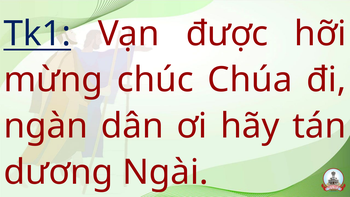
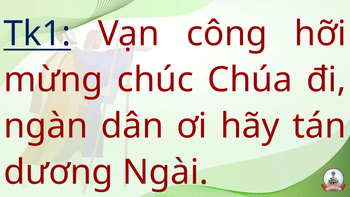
được: được -> công (227, 34)
